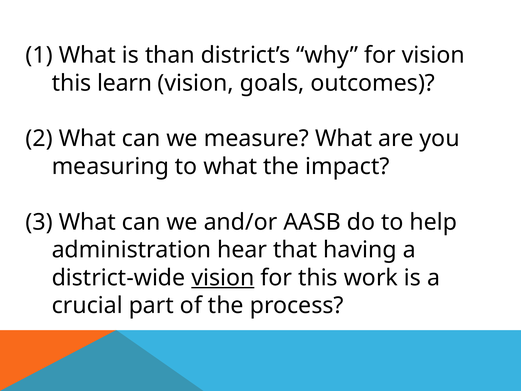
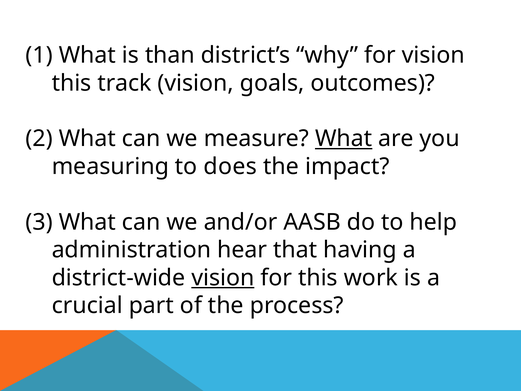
learn: learn -> track (124, 83)
What underline: none -> present (344, 139)
to what: what -> does (230, 166)
